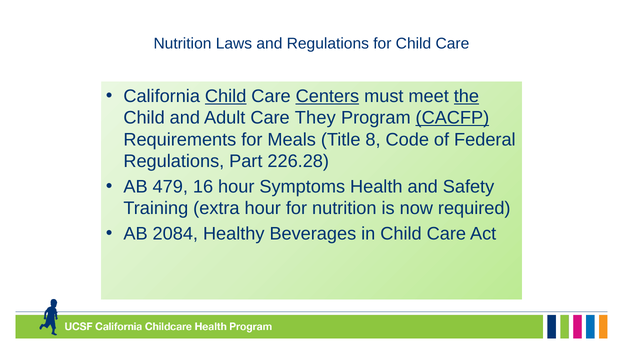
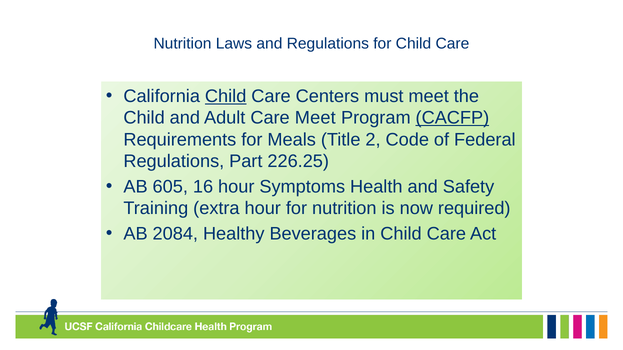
Centers underline: present -> none (327, 96)
the underline: present -> none (466, 96)
Care They: They -> Meet (315, 118)
8: 8 -> 2 (373, 140)
226.28: 226.28 -> 226.25 (298, 162)
479: 479 -> 605 (170, 187)
